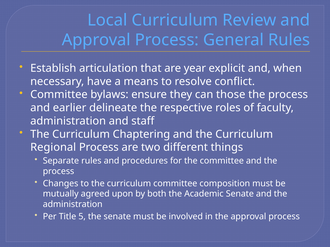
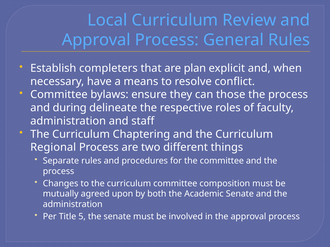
articulation: articulation -> completers (108, 68)
year: year -> plan (195, 68)
earlier: earlier -> during (70, 108)
